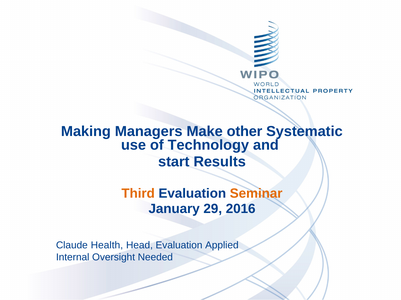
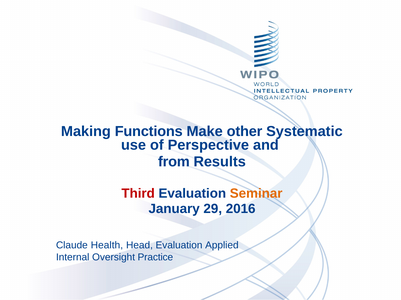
Managers: Managers -> Functions (149, 132)
Technology: Technology -> Perspective (208, 146)
start: start -> from (174, 162)
Third colour: orange -> red (138, 194)
Needed: Needed -> Practice (155, 258)
